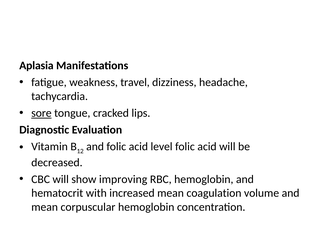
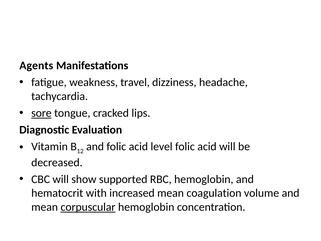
Aplasia: Aplasia -> Agents (36, 66)
improving: improving -> supported (123, 179)
corpuscular underline: none -> present (88, 207)
